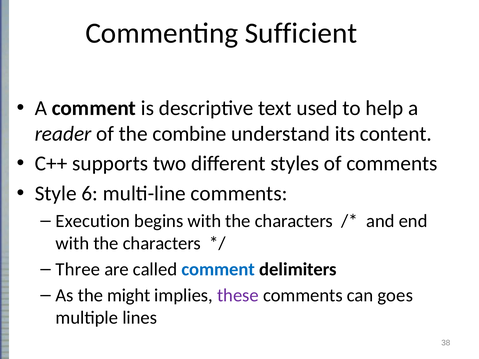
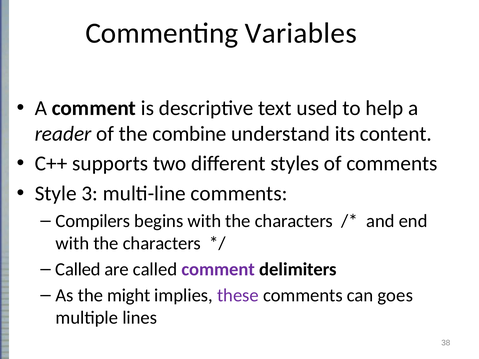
Sufficient: Sufficient -> Variables (301, 33)
6: 6 -> 3 (90, 194)
Execution: Execution -> Compilers (93, 221)
Three: Three -> Called (78, 270)
comment colour: blue -> purple (218, 270)
